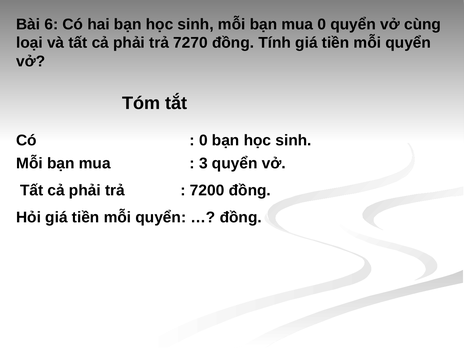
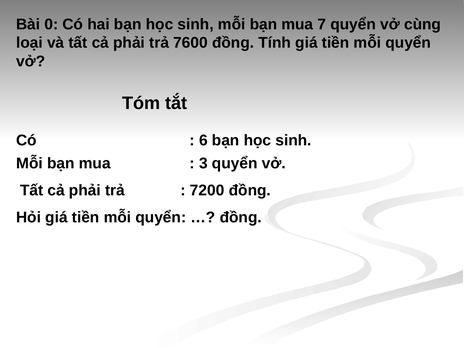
6: 6 -> 0 (51, 24)
mua 0: 0 -> 7 (322, 24)
7270: 7270 -> 7600 (190, 43)
0: 0 -> 6 (203, 140)
